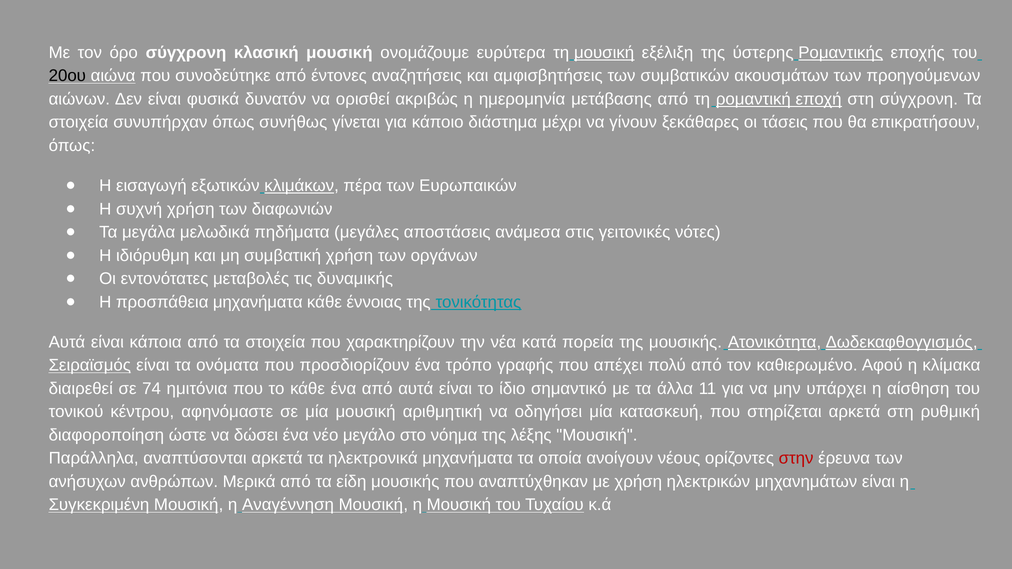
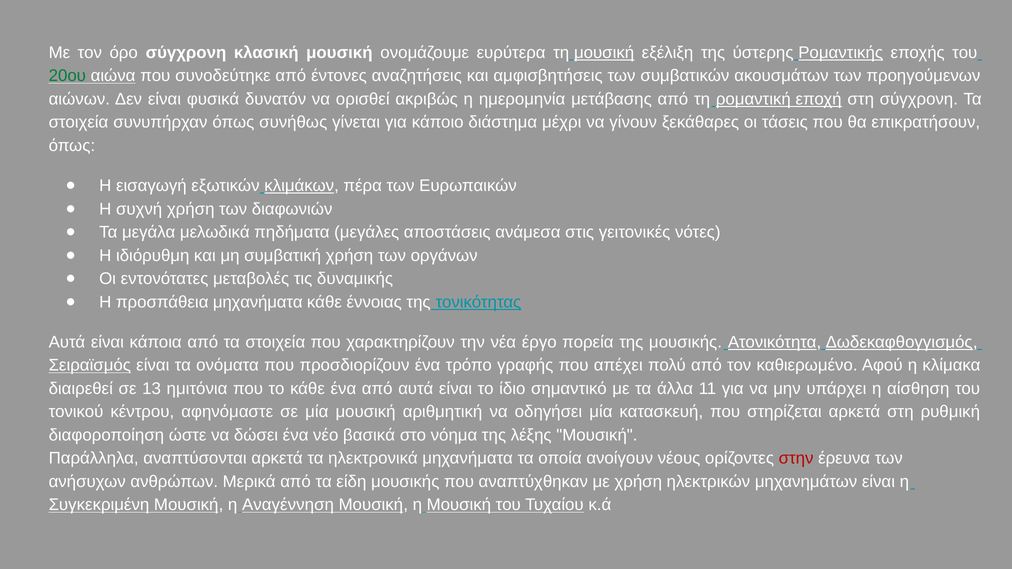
20ου colour: black -> green (67, 76)
κατά: κατά -> έργο (539, 342)
74: 74 -> 13 (152, 389)
μεγάλο: μεγάλο -> βασικά (369, 435)
